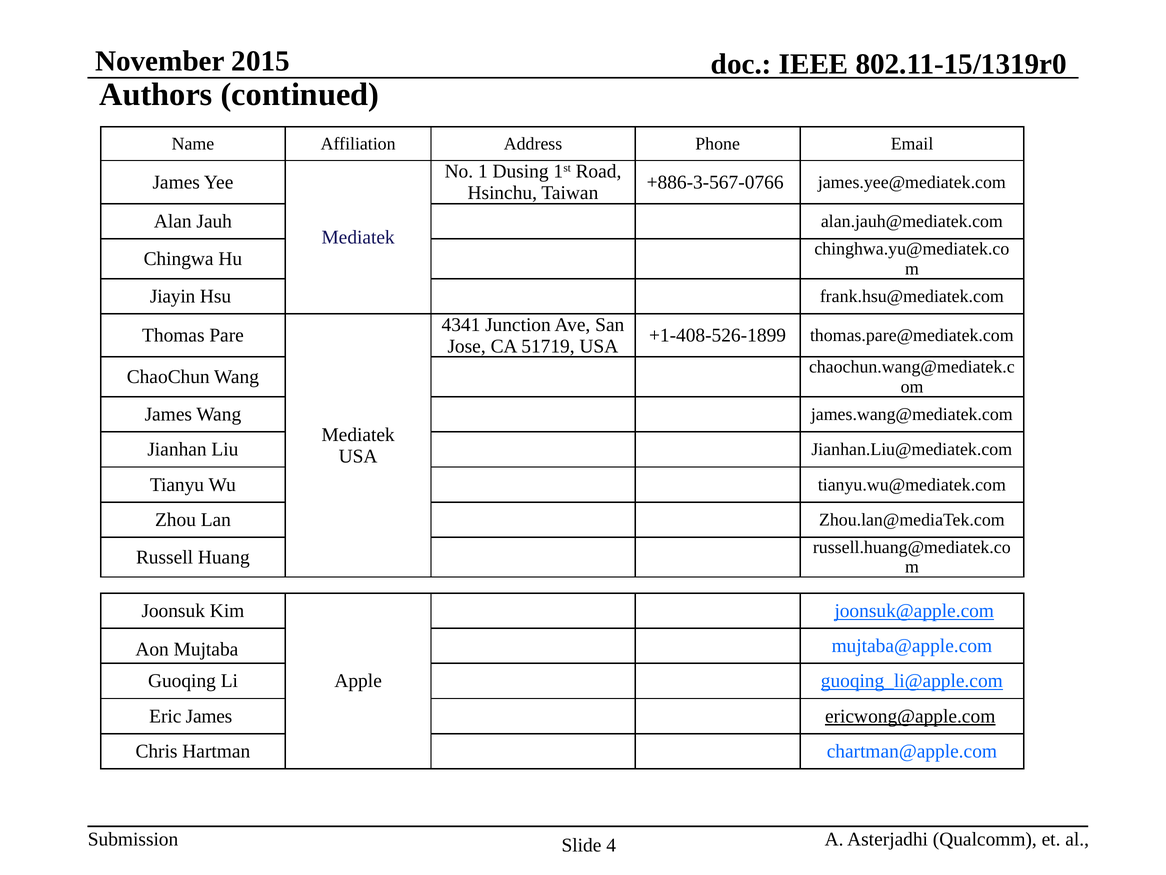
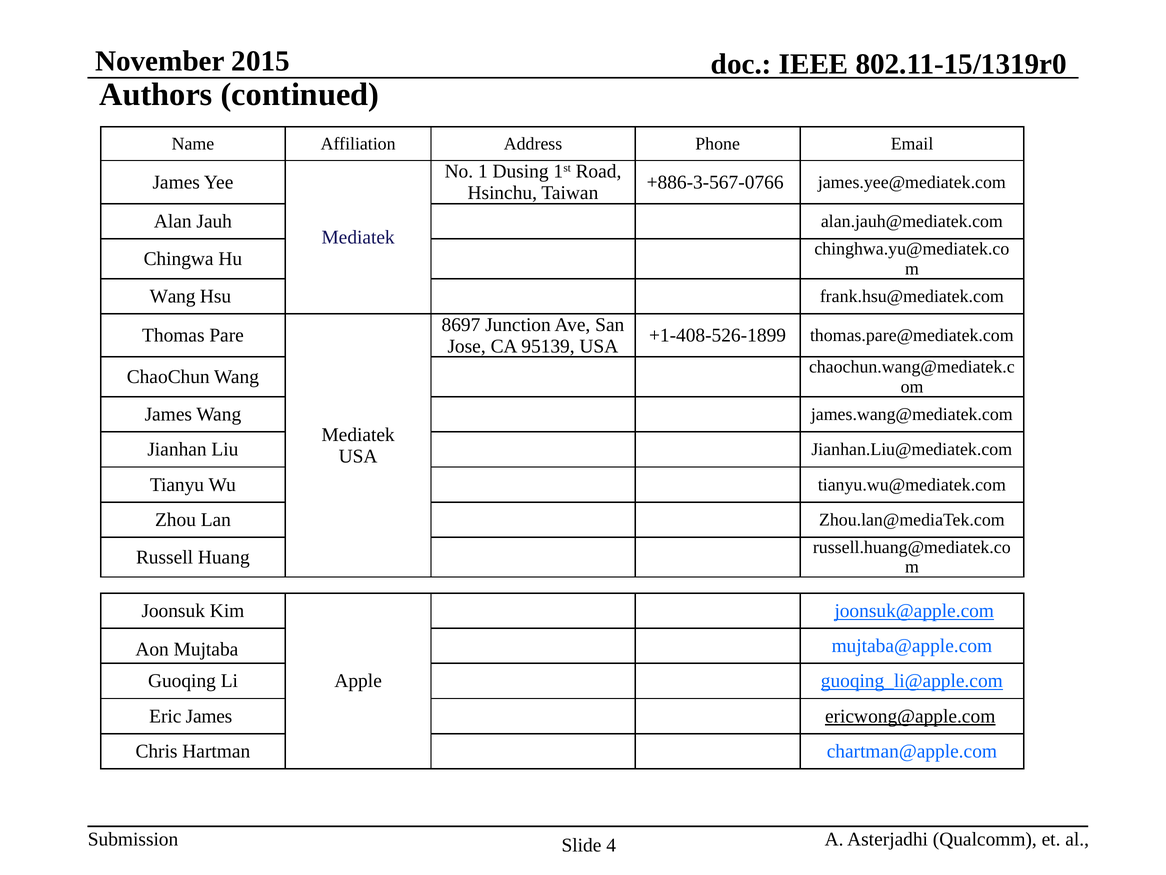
Jiayin: Jiayin -> Wang (173, 296)
4341: 4341 -> 8697 (461, 324)
51719: 51719 -> 95139 (548, 346)
